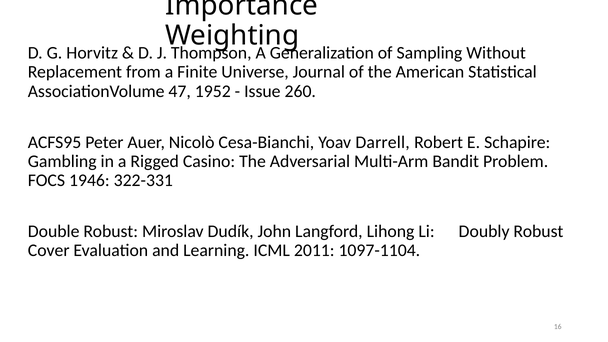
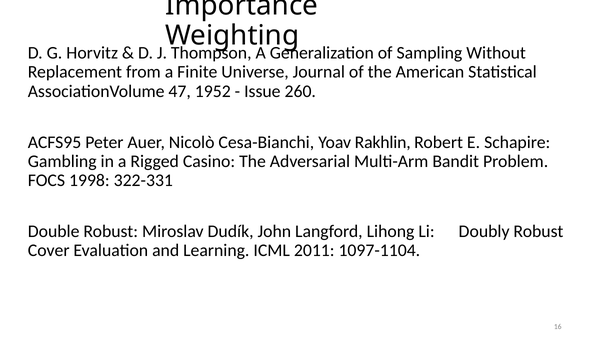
Darrell: Darrell -> Rakhlin (383, 142)
1946: 1946 -> 1998 (89, 180)
